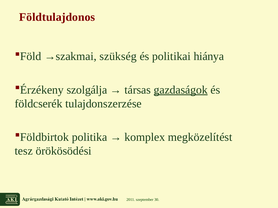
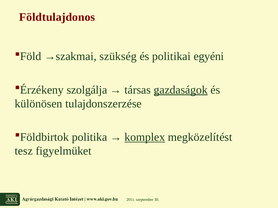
hiánya: hiánya -> egyéni (209, 56)
földcserék: földcserék -> különösen (39, 104)
komplex underline: none -> present (145, 137)
örökösödési: örökösödési -> figyelmüket (64, 151)
